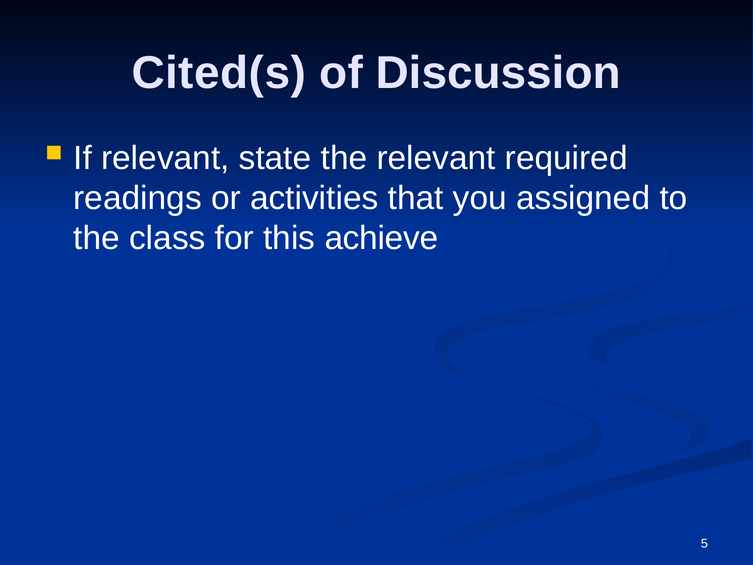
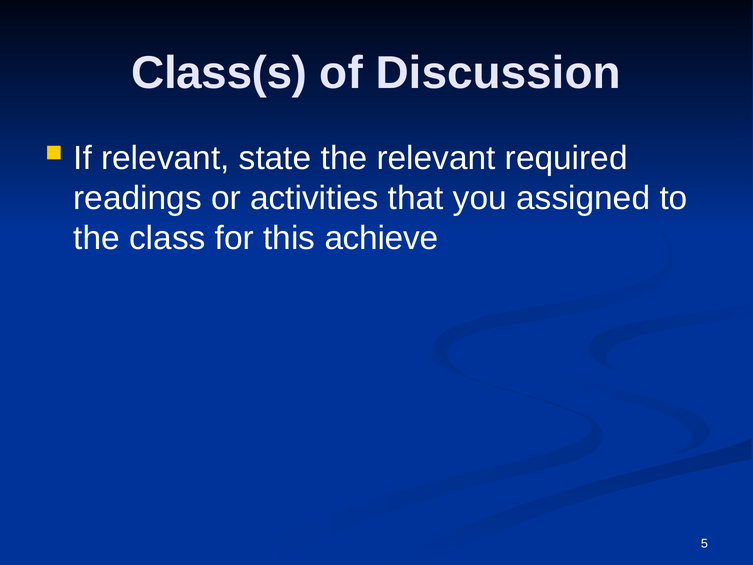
Cited(s: Cited(s -> Class(s (219, 73)
